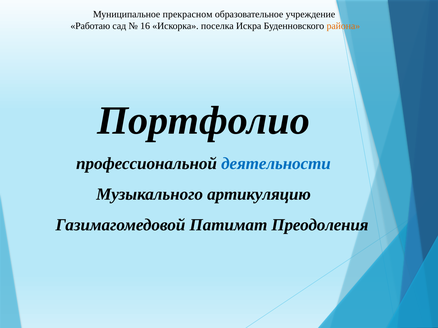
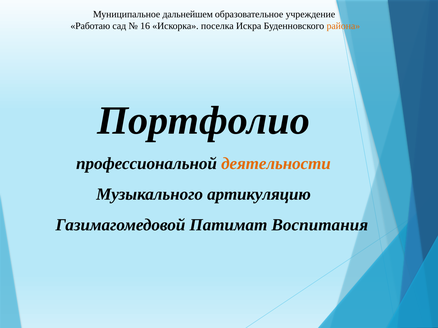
прекрасном: прекрасном -> дальнейшем (188, 14)
деятельности colour: blue -> orange (276, 164)
Преодоления: Преодоления -> Воспитания (320, 225)
